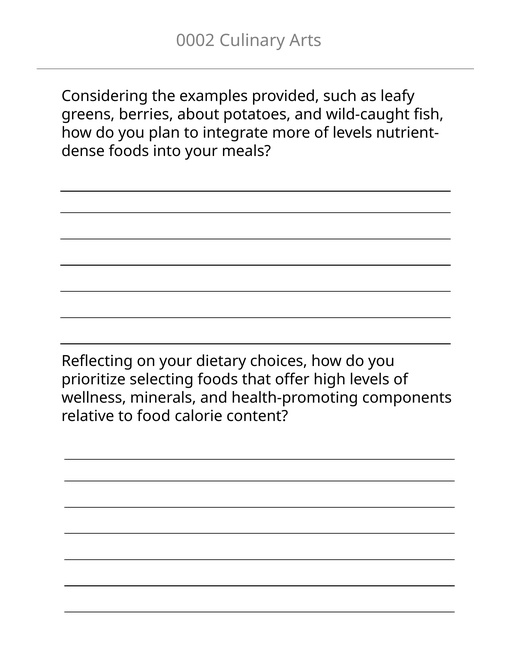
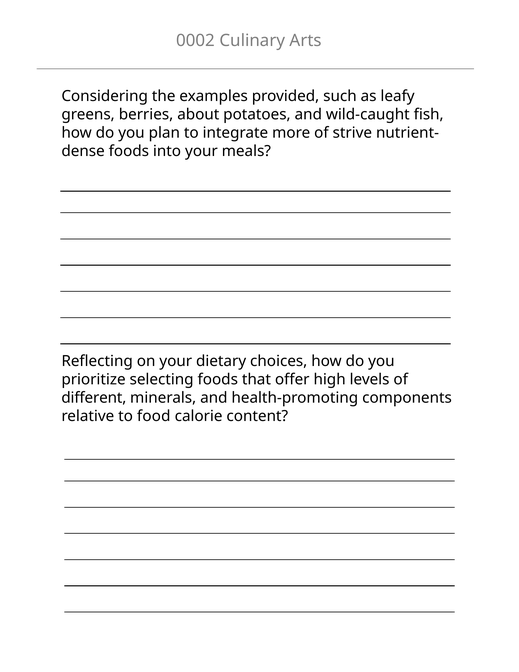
of levels: levels -> strive (352, 133)
wellness: wellness -> different (94, 397)
